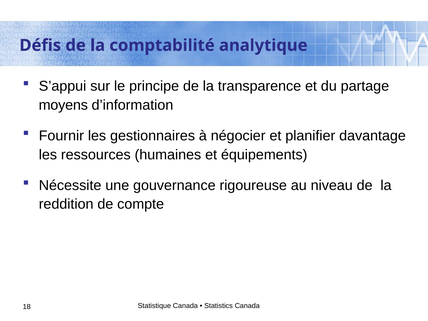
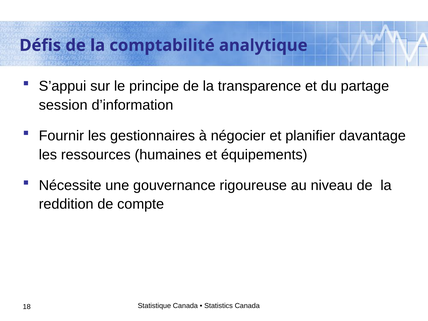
moyens: moyens -> session (63, 105)
